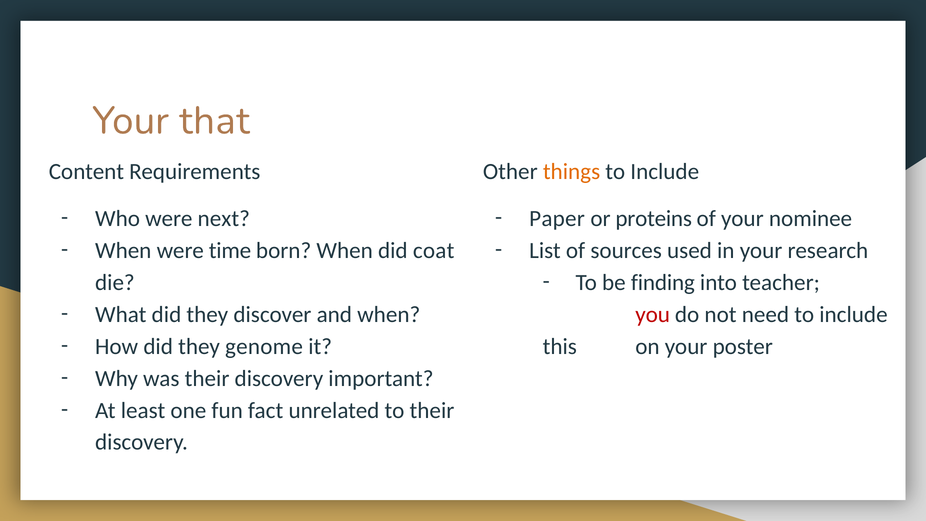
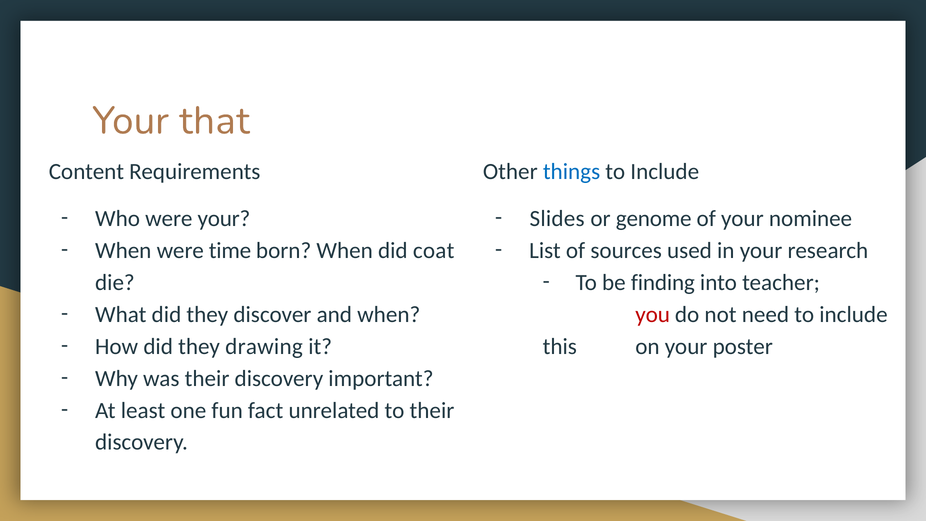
things colour: orange -> blue (572, 171)
were next: next -> your (224, 219)
Paper: Paper -> Slides (557, 219)
proteins: proteins -> genome (654, 219)
genome: genome -> drawing (264, 346)
